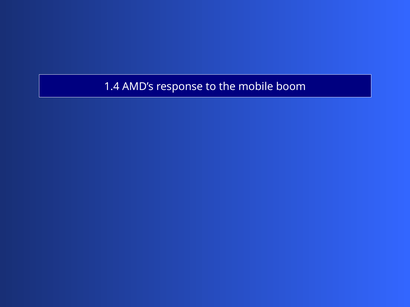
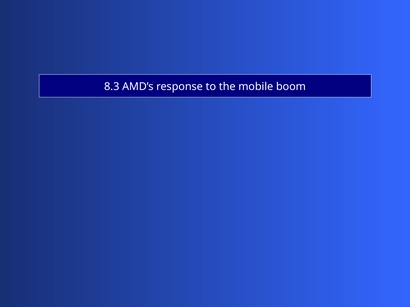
1.4: 1.4 -> 8.3 (112, 87)
